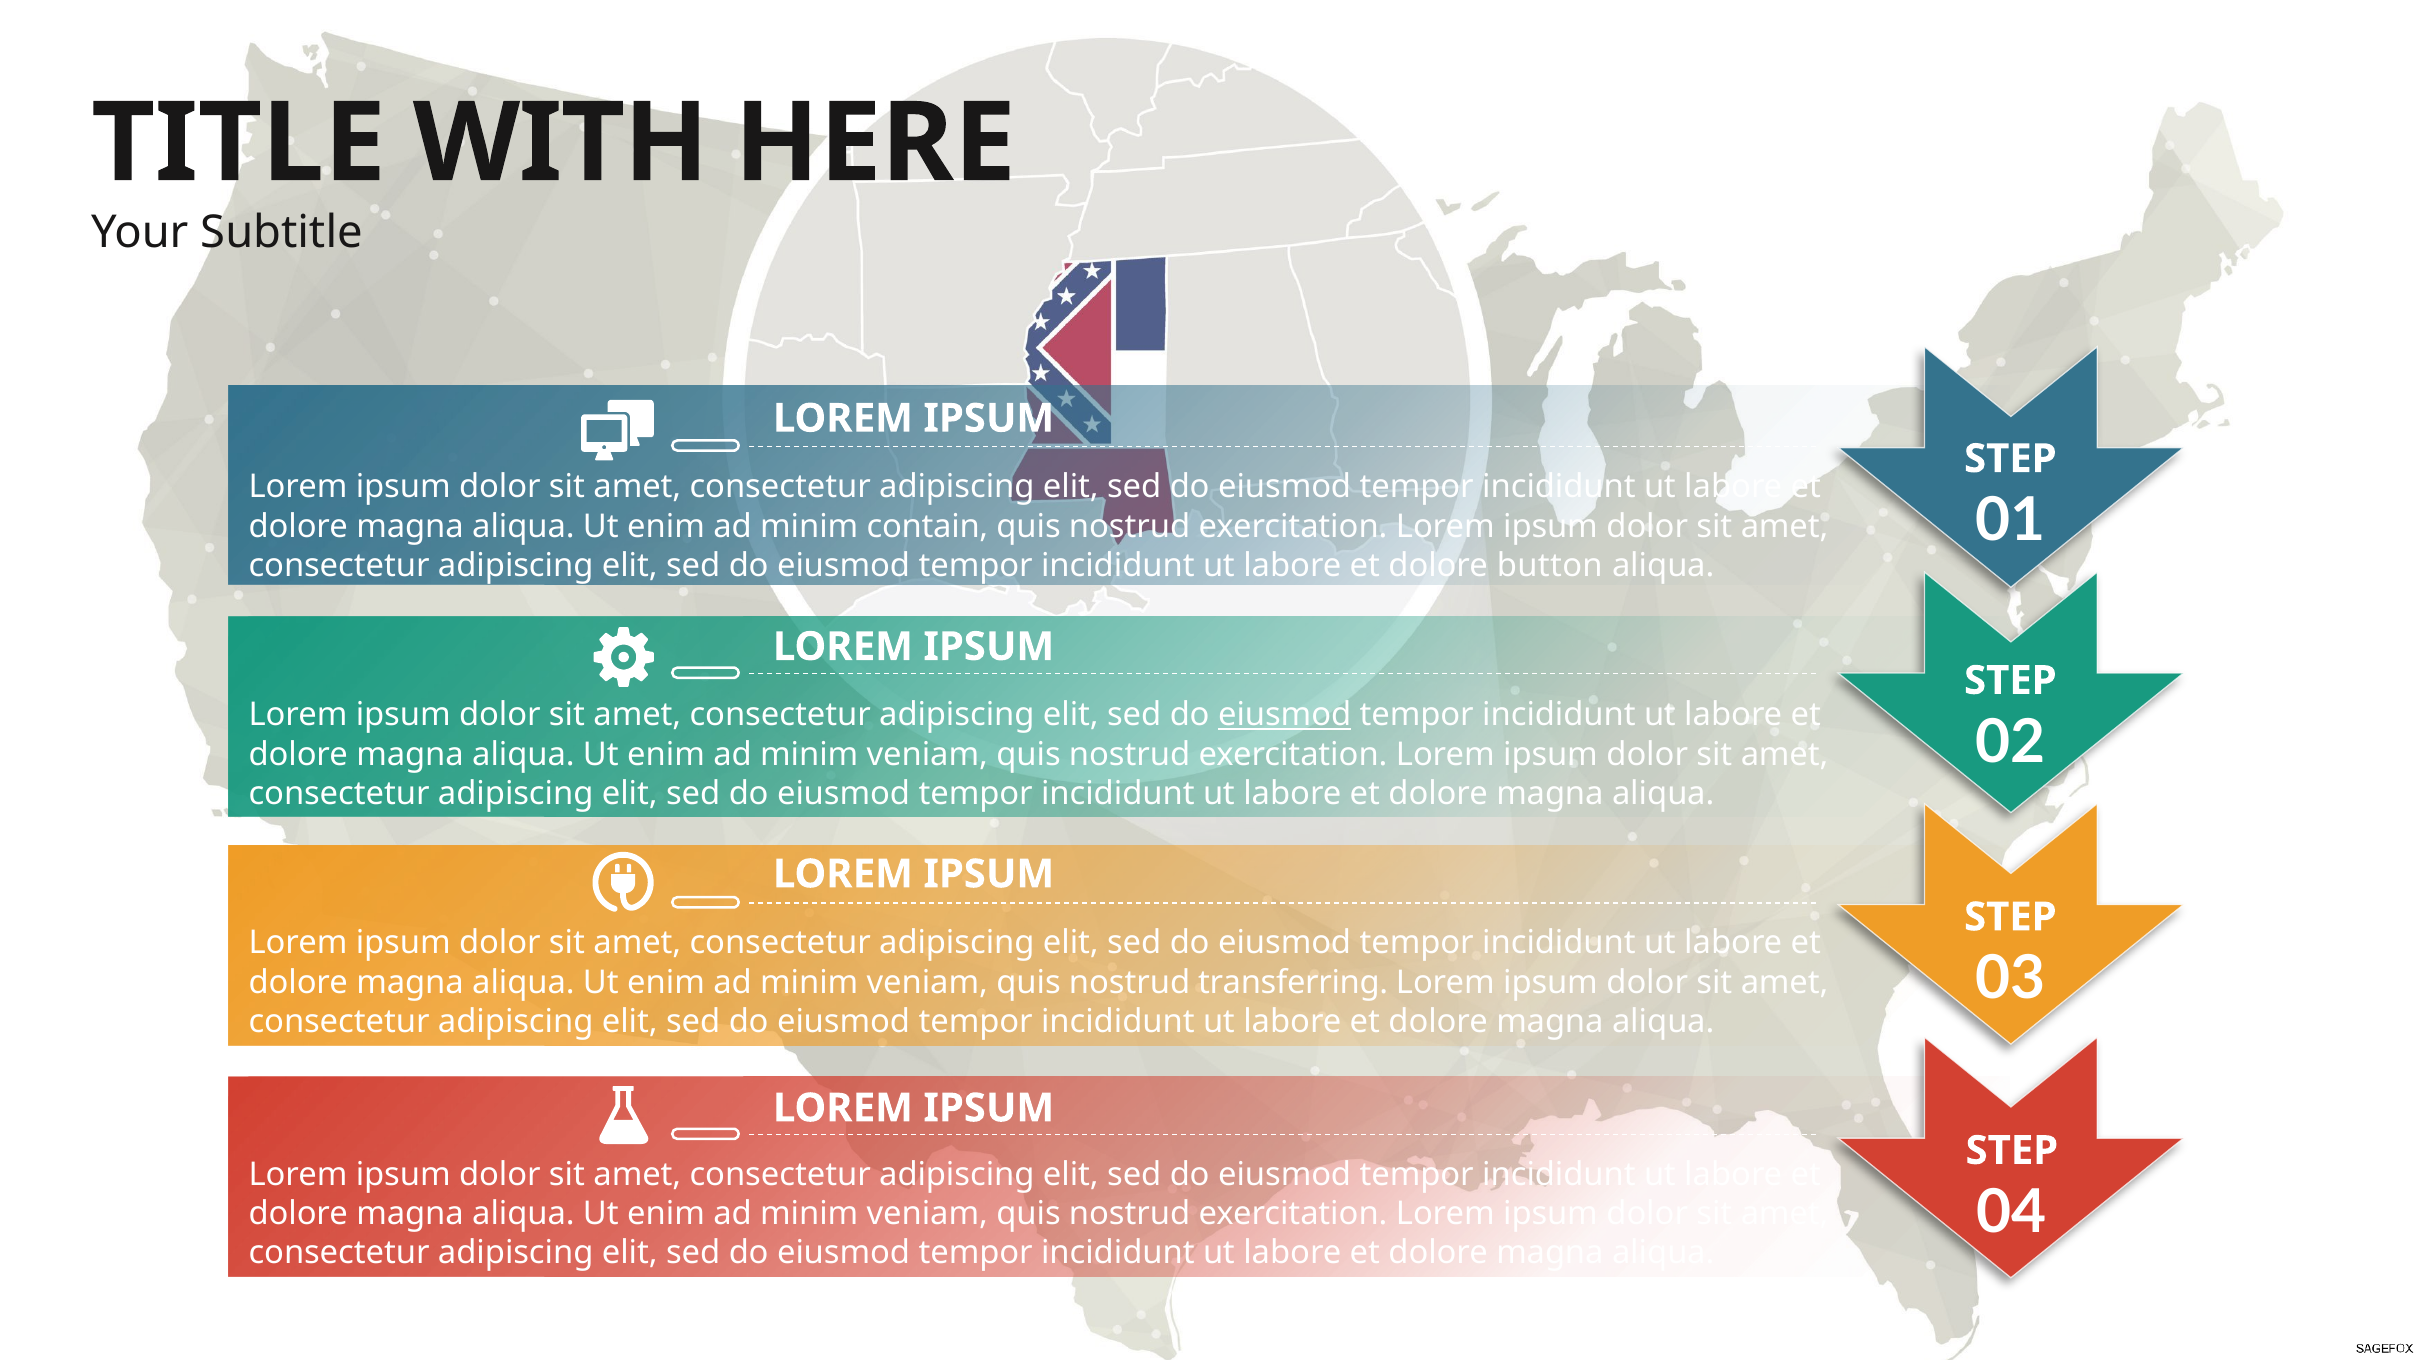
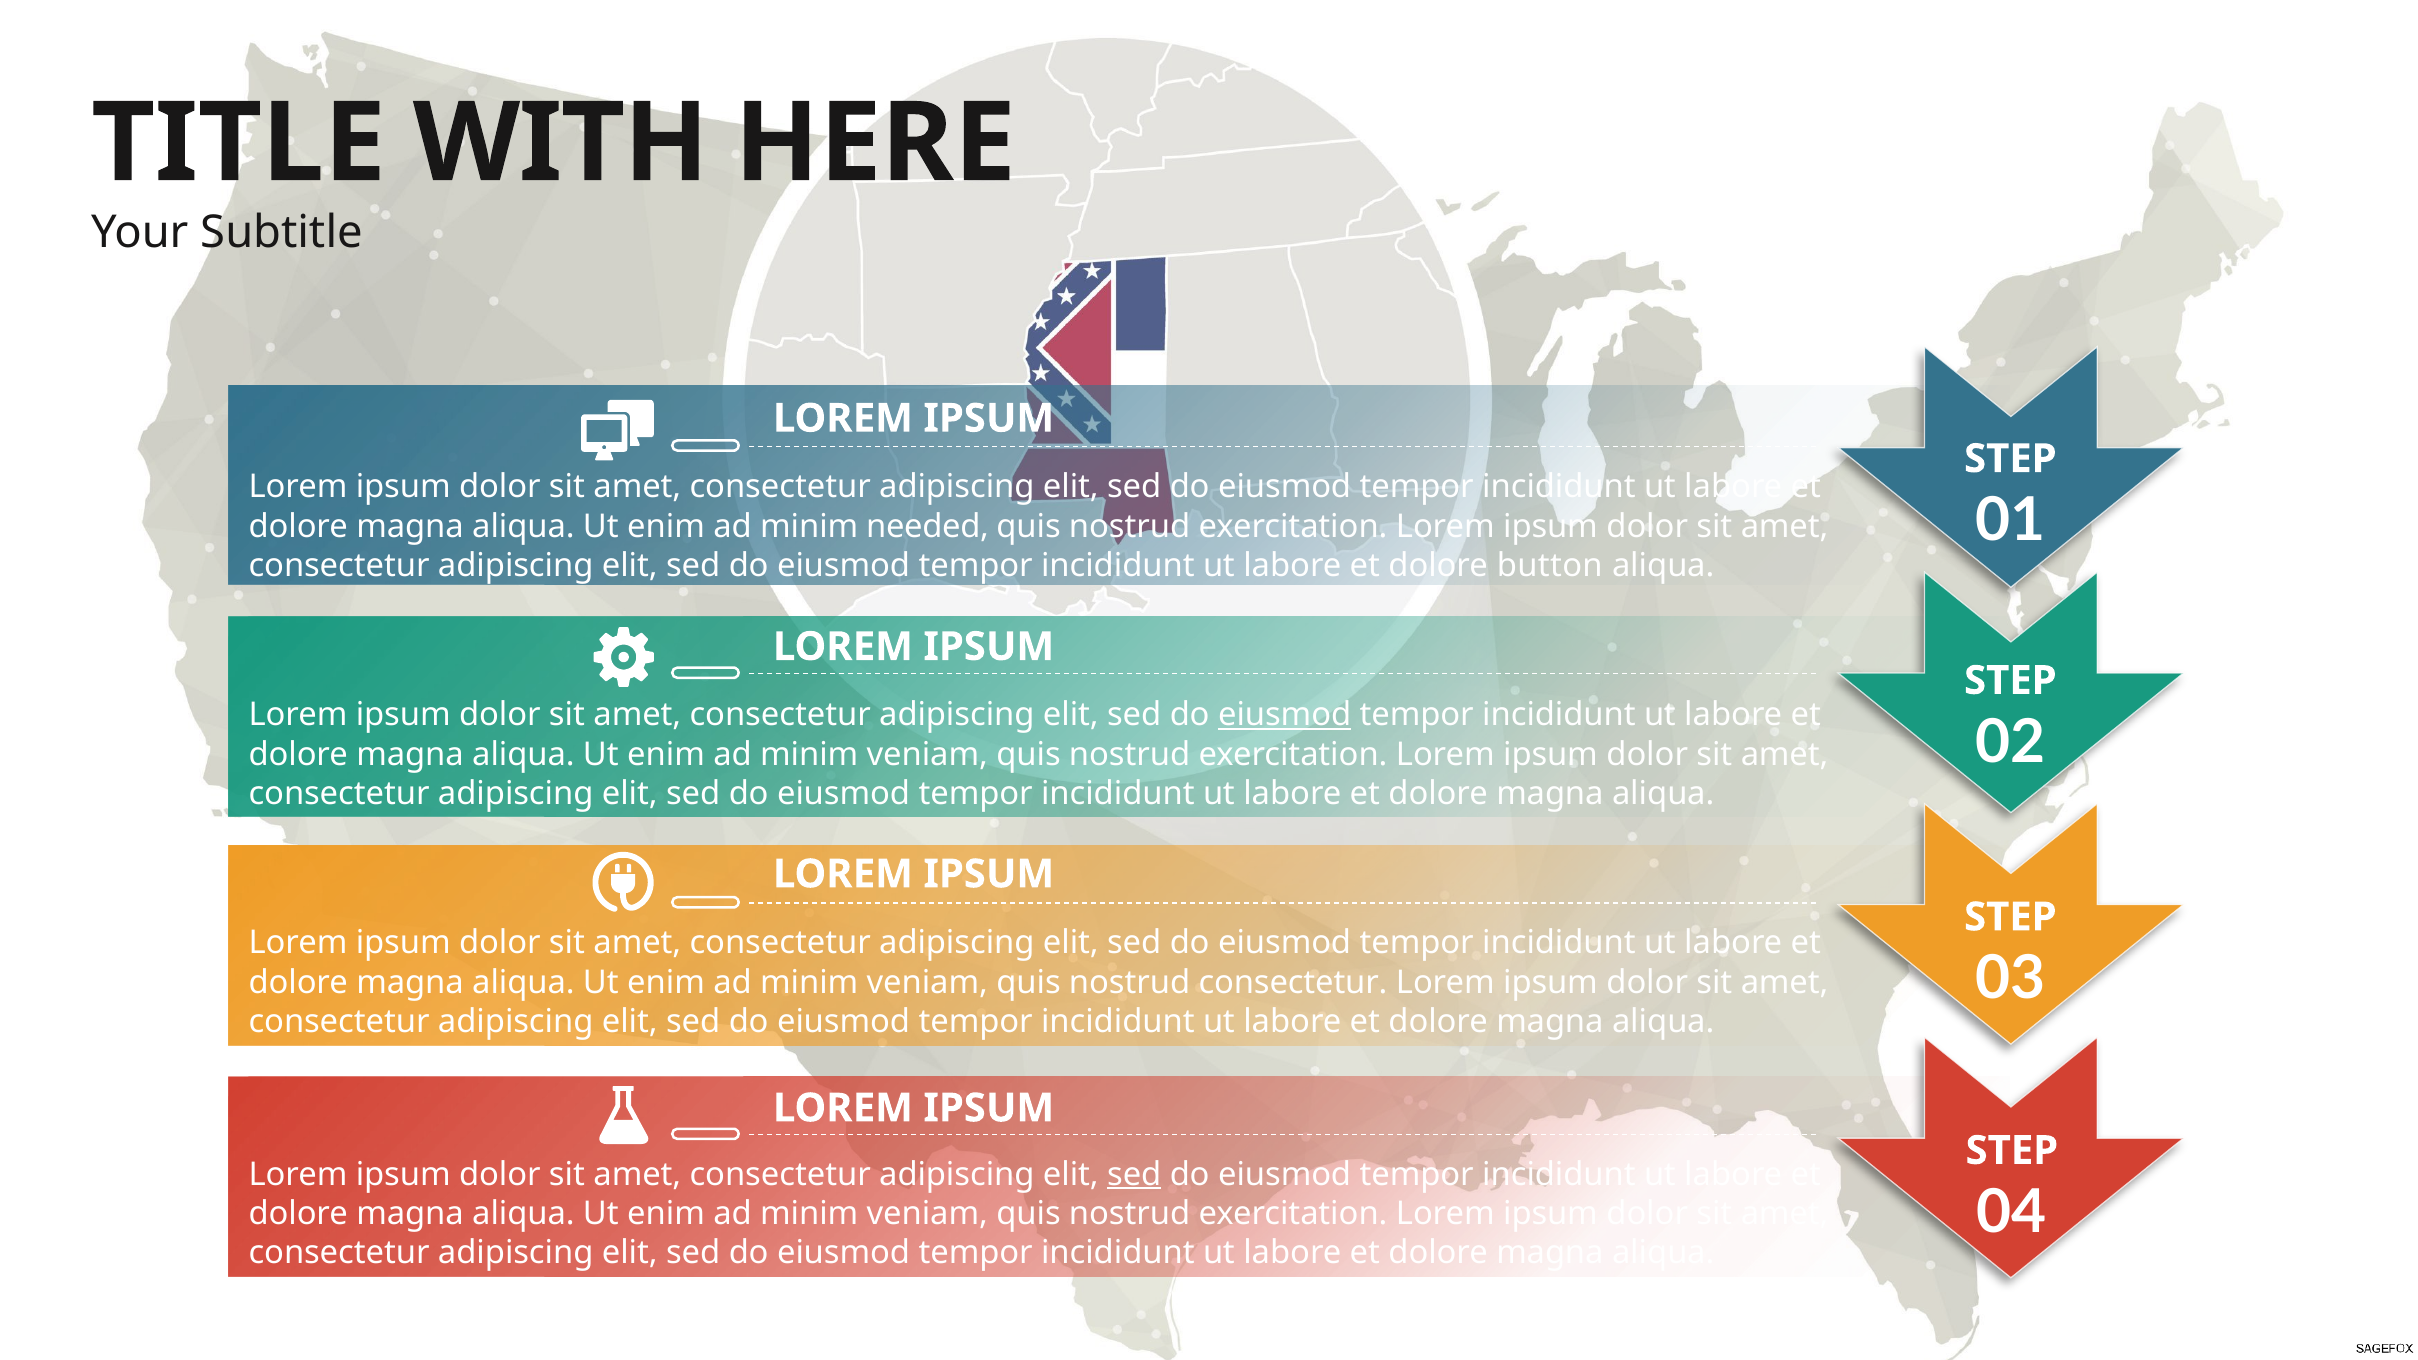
contain: contain -> needed (928, 526)
nostrud transferring: transferring -> consectetur (1293, 983)
sed underline: none -> present (1134, 1174)
